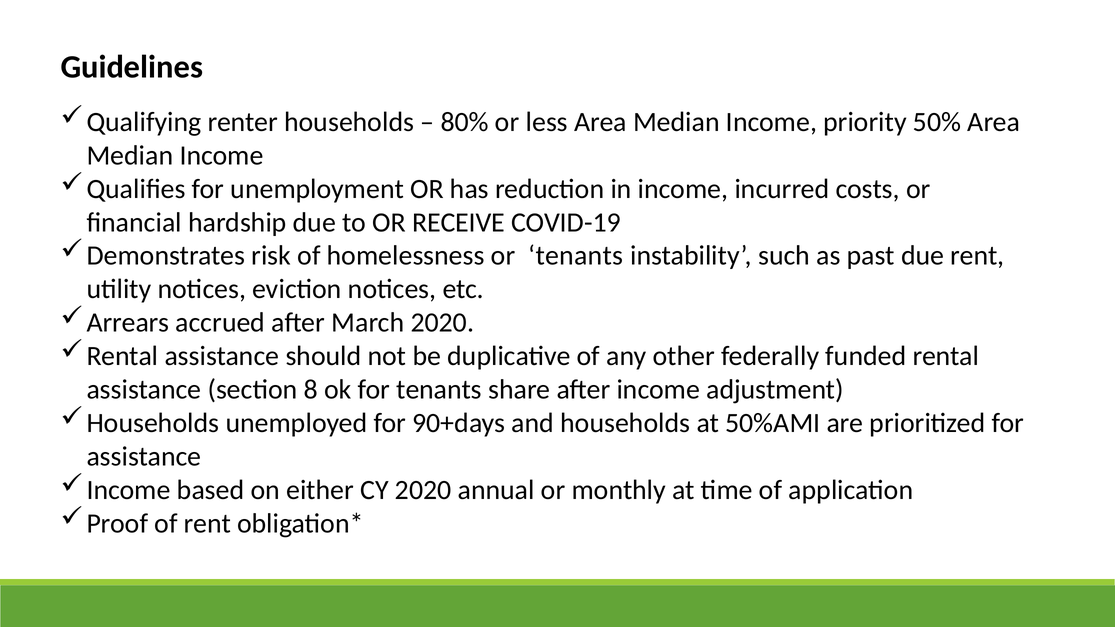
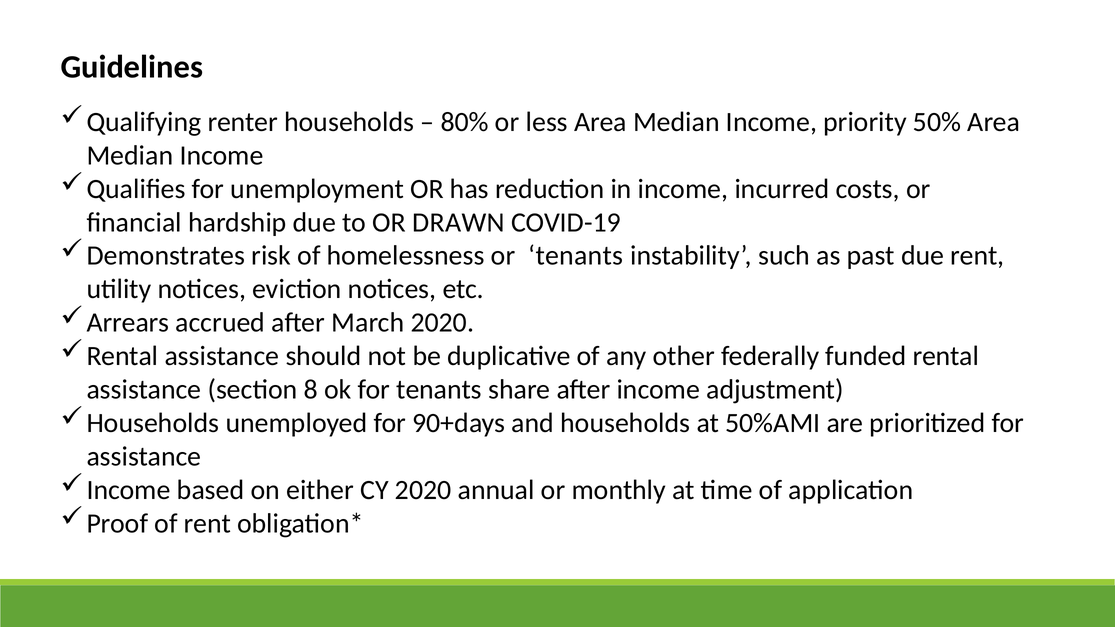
RECEIVE: RECEIVE -> DRAWN (458, 222)
